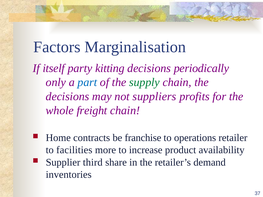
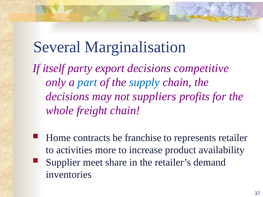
Factors: Factors -> Several (57, 47)
kitting: kitting -> export (110, 68)
periodically: periodically -> competitive (201, 68)
supply colour: green -> blue (144, 82)
operations: operations -> represents (195, 138)
facilities: facilities -> activities (74, 150)
third: third -> meet (93, 162)
